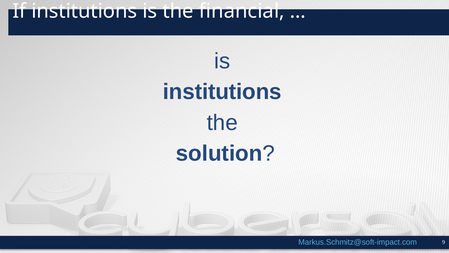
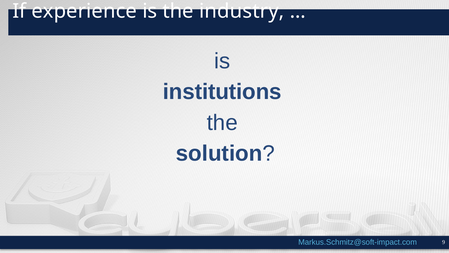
If institutions: institutions -> experience (84, 11)
financial: financial -> industry (242, 11)
